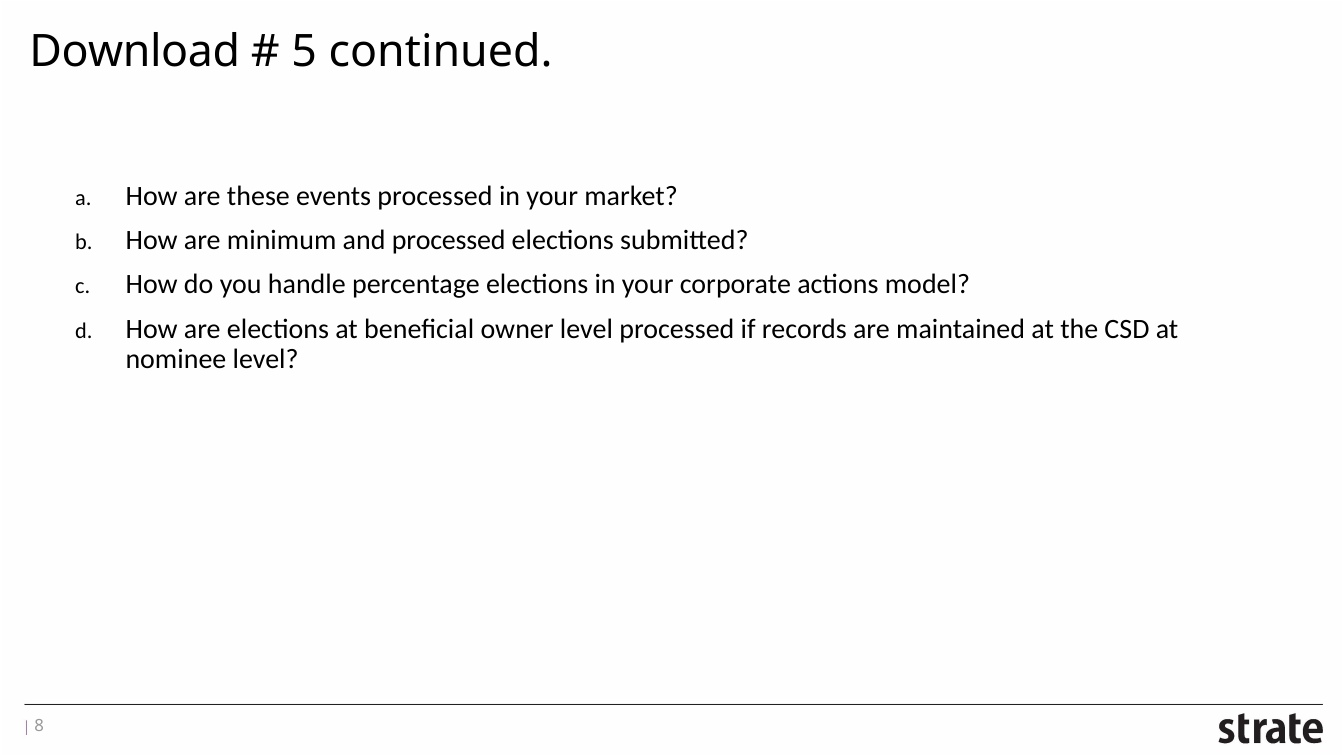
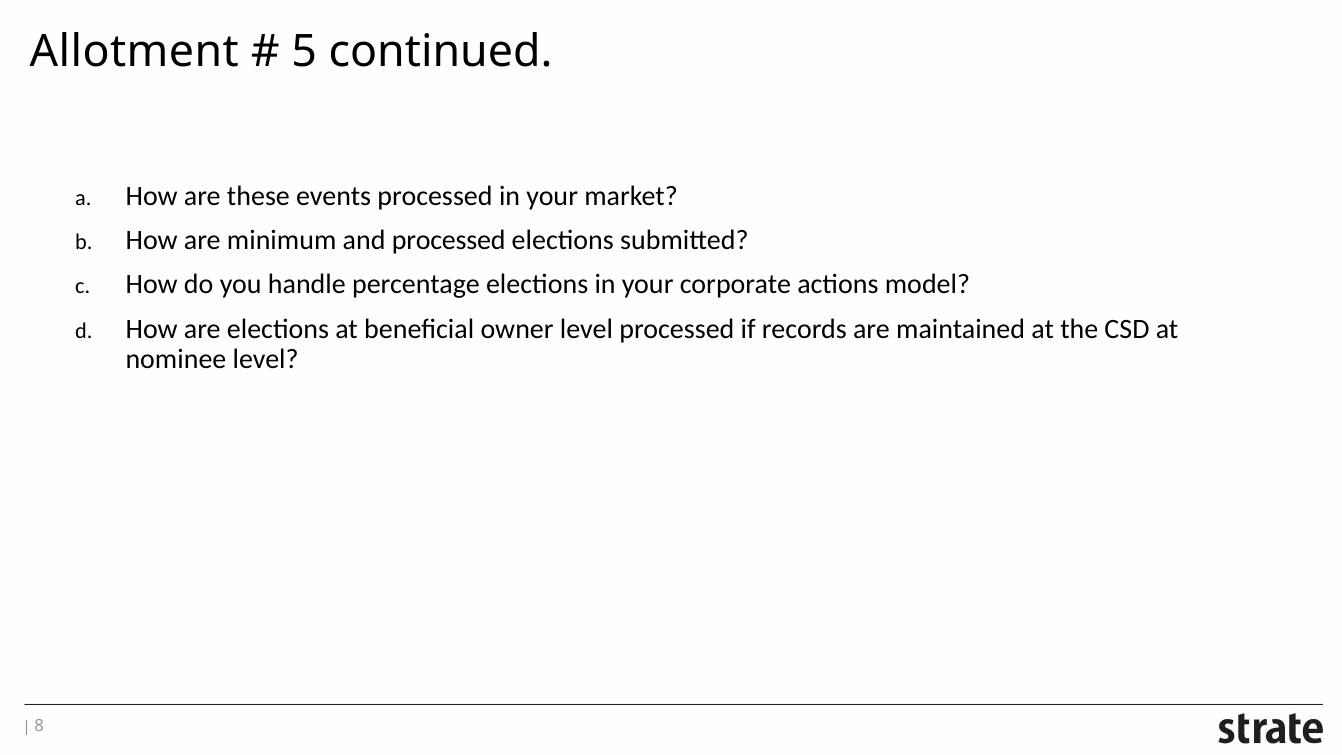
Download: Download -> Allotment (134, 51)
